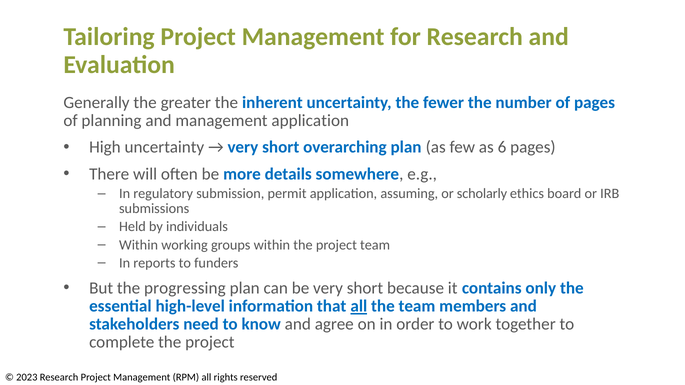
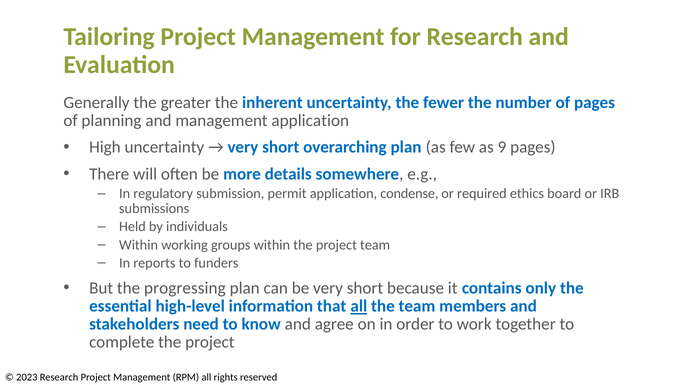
6: 6 -> 9 (502, 147)
assuming: assuming -> condense (409, 194)
scholarly: scholarly -> required (482, 194)
